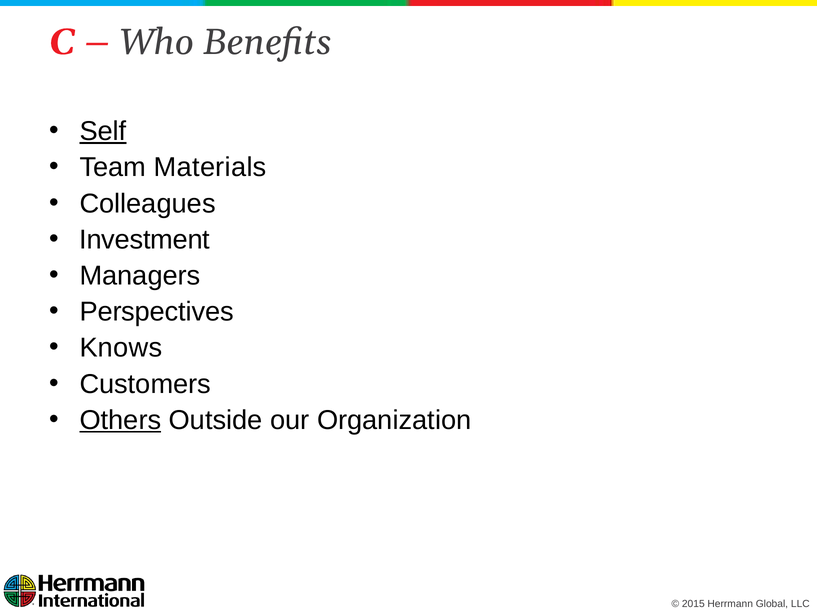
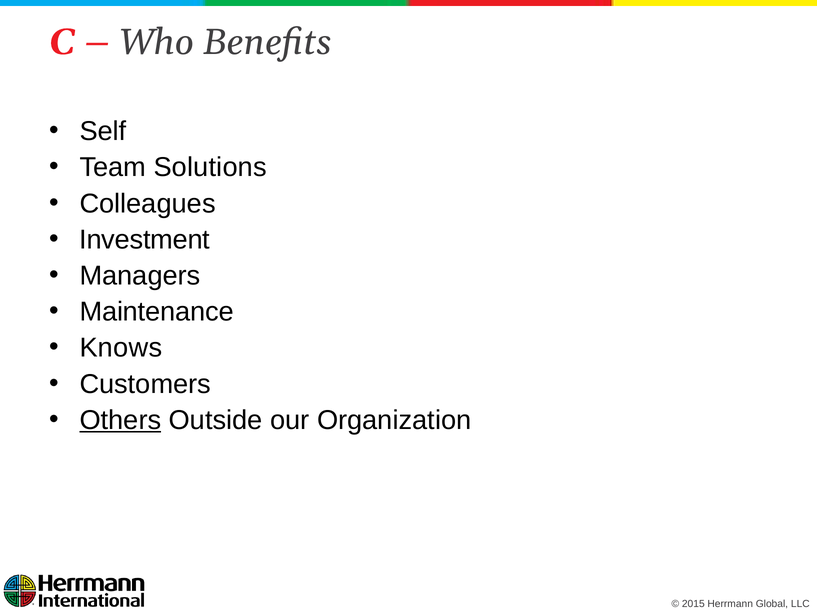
Self underline: present -> none (103, 131)
Materials: Materials -> Solutions (210, 167)
Perspectives: Perspectives -> Maintenance (157, 312)
